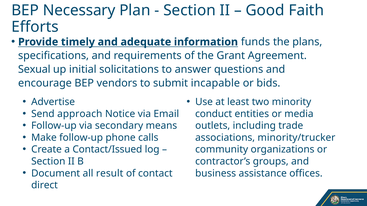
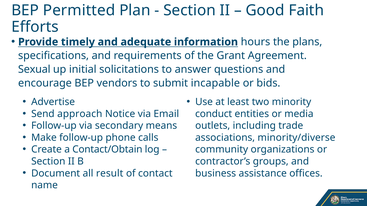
Necessary: Necessary -> Permitted (79, 10)
funds: funds -> hours (256, 42)
minority/trucker: minority/trucker -> minority/diverse (296, 138)
Contact/Issued: Contact/Issued -> Contact/Obtain (107, 150)
direct: direct -> name (45, 186)
